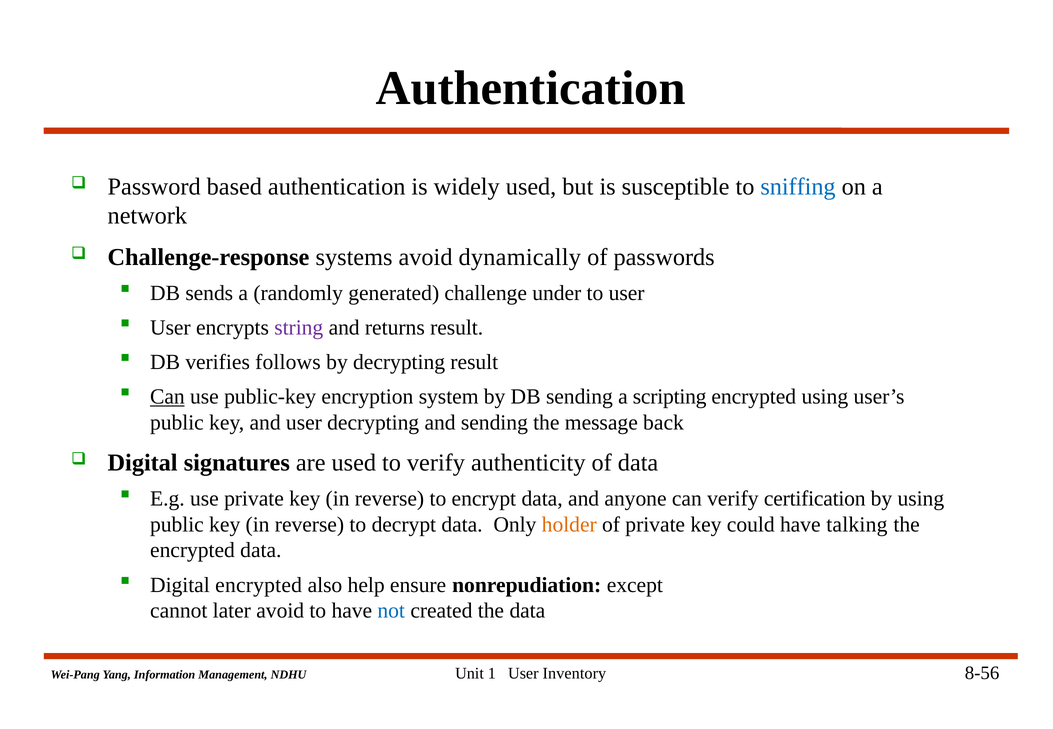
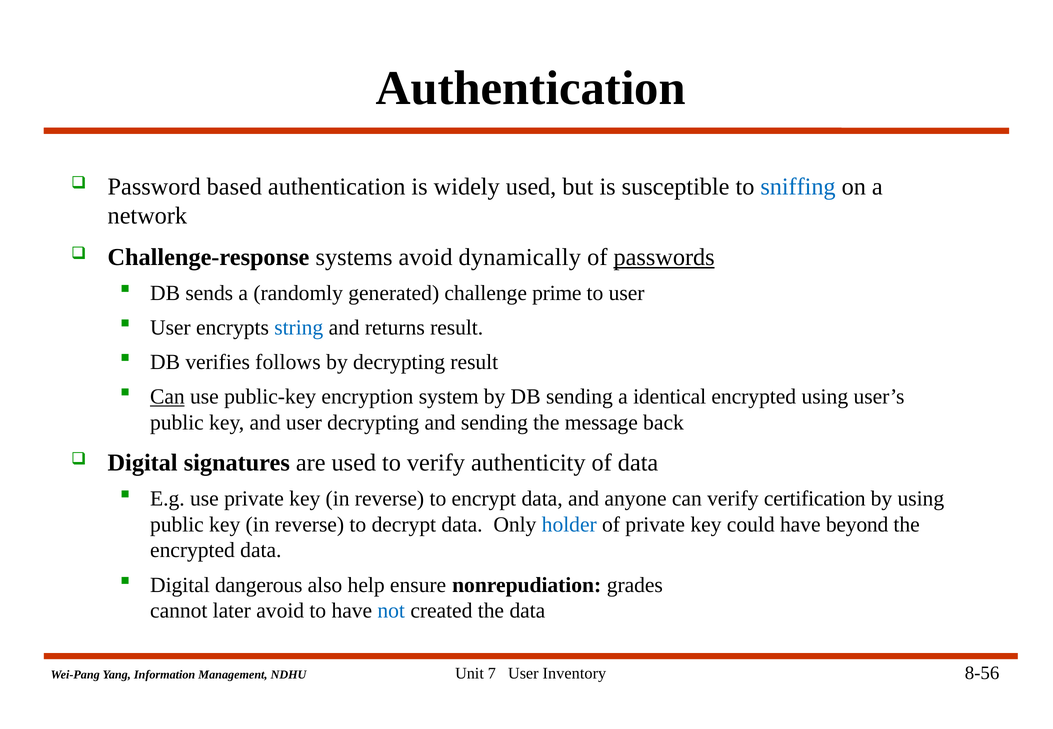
passwords underline: none -> present (664, 257)
under: under -> prime (557, 293)
string colour: purple -> blue (299, 328)
scripting: scripting -> identical (670, 397)
holder colour: orange -> blue (569, 524)
talking: talking -> beyond (857, 524)
Digital encrypted: encrypted -> dangerous (259, 585)
except: except -> grades (635, 585)
1: 1 -> 7 (492, 673)
